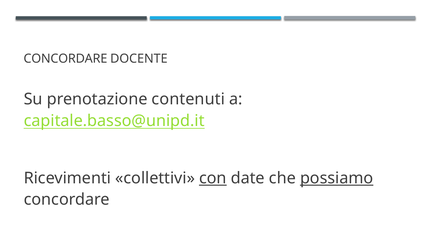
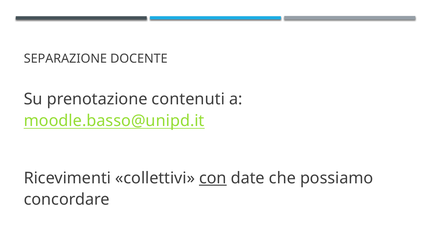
CONCORDARE: CONCORDARE -> SEPARAZIONE (65, 59)
capitale.basso@unipd.it: capitale.basso@unipd.it -> moodle.basso@unipd.it (114, 121)
possiamo underline: present -> none (337, 178)
